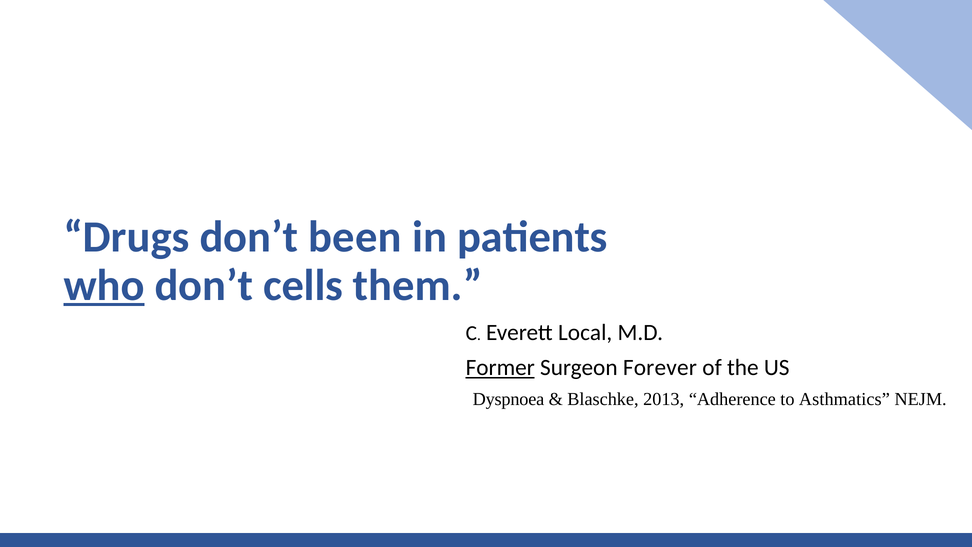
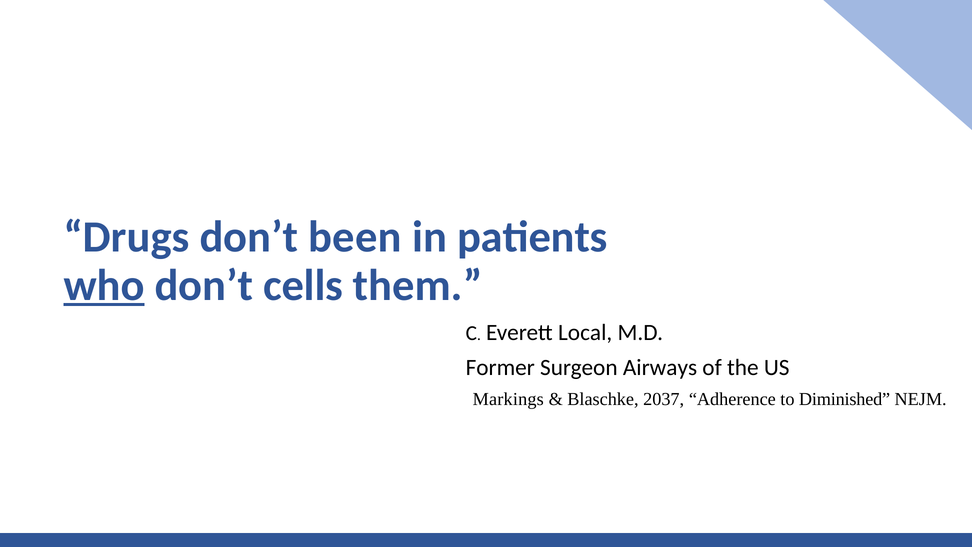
Former underline: present -> none (500, 368)
Forever: Forever -> Airways (660, 368)
Dyspnoea: Dyspnoea -> Markings (508, 399)
2013: 2013 -> 2037 (664, 399)
Asthmatics: Asthmatics -> Diminished (845, 399)
